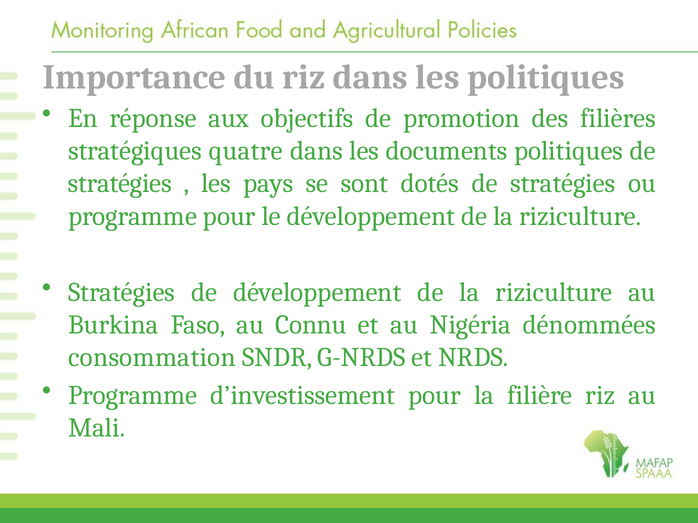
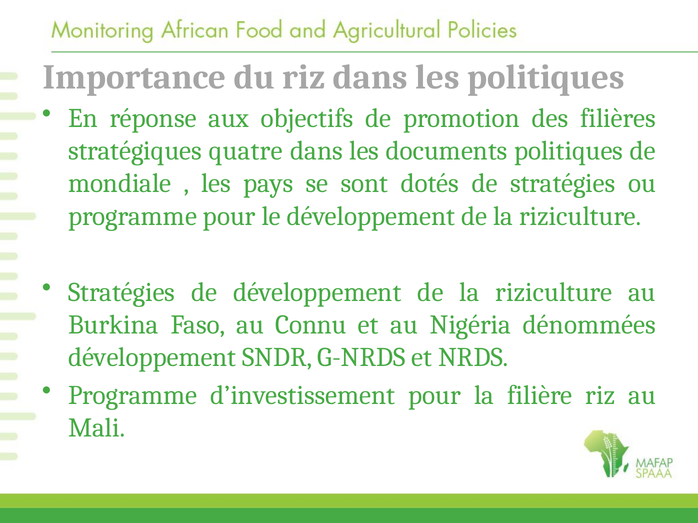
stratégies: stratégies -> mondiale (120, 184)
consommation: consommation -> développement (152, 358)
